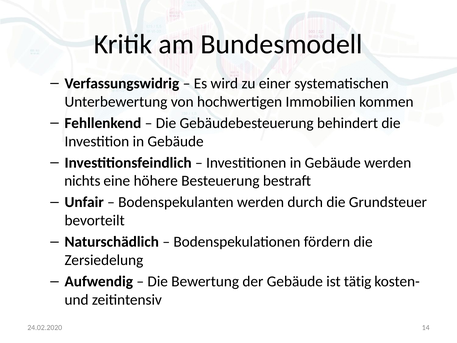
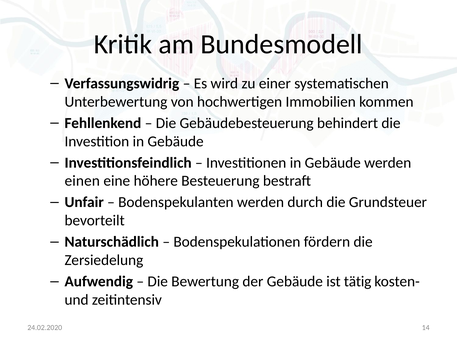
nichts: nichts -> einen (82, 181)
